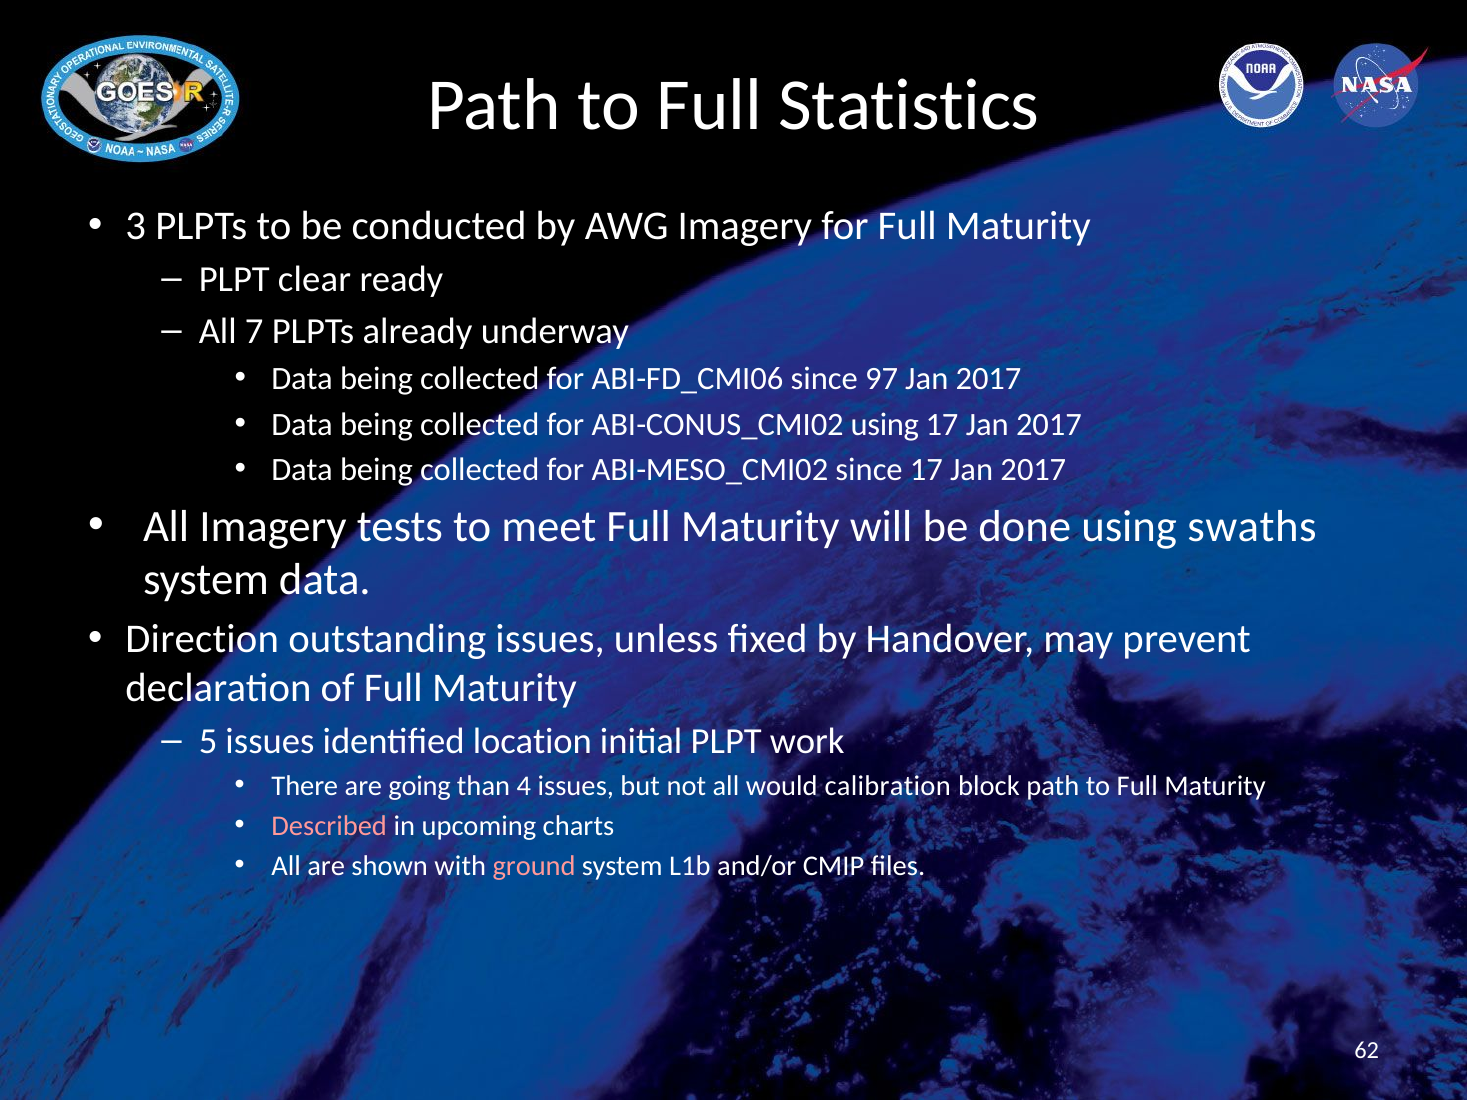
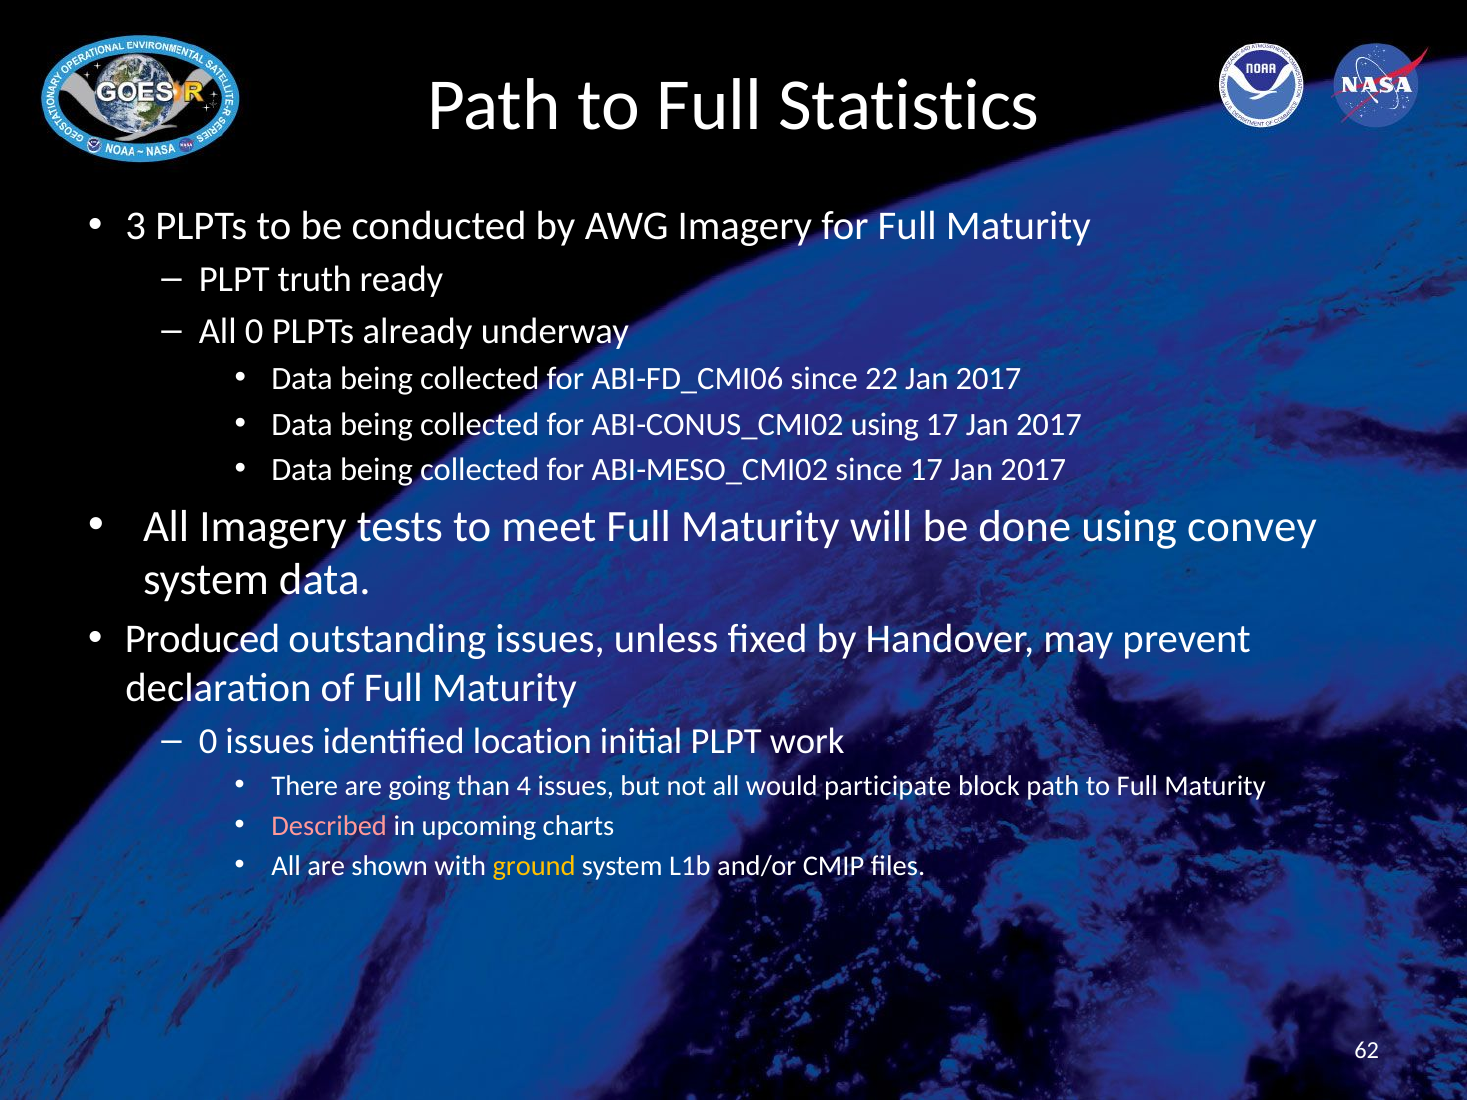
clear: clear -> truth (315, 280)
All 7: 7 -> 0 (254, 331)
97: 97 -> 22 (882, 379)
swaths: swaths -> convey (1252, 526)
Direction: Direction -> Produced (203, 639)
5: 5 -> 0 (208, 742)
calibration: calibration -> participate (888, 786)
ground colour: pink -> yellow (534, 866)
